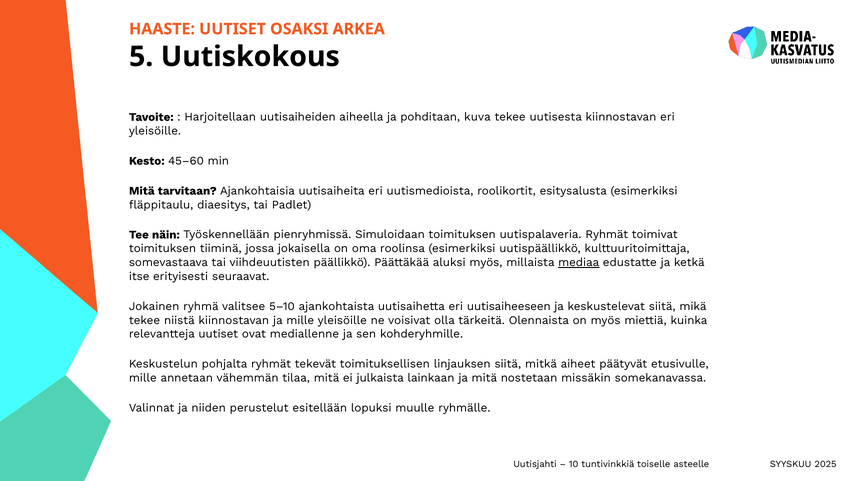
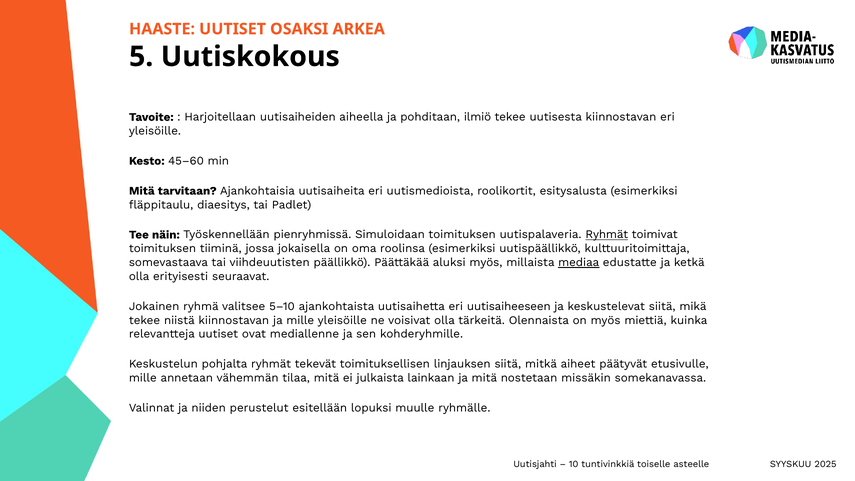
kuva: kuva -> ilmiö (478, 117)
Ryhmät underline: none -> present (607, 235)
itse: itse -> olla (139, 276)
